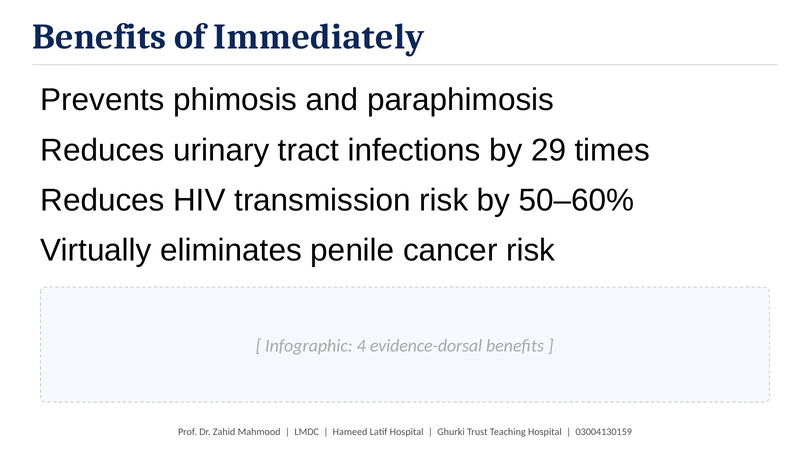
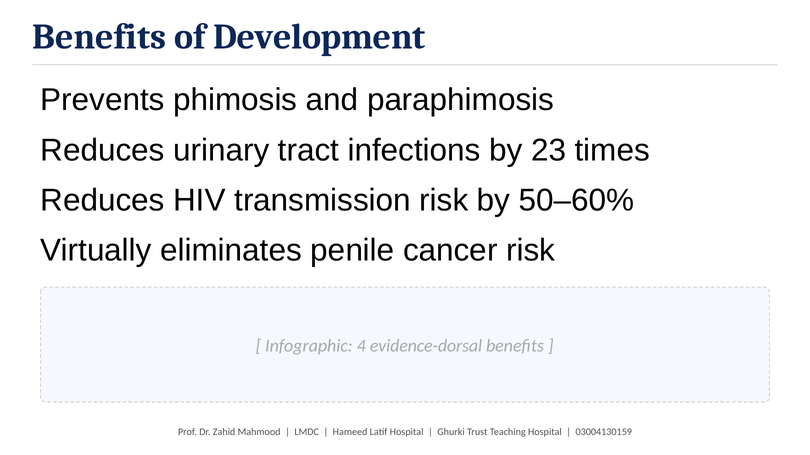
Immediately: Immediately -> Development (319, 37)
29: 29 -> 23 (549, 150)
